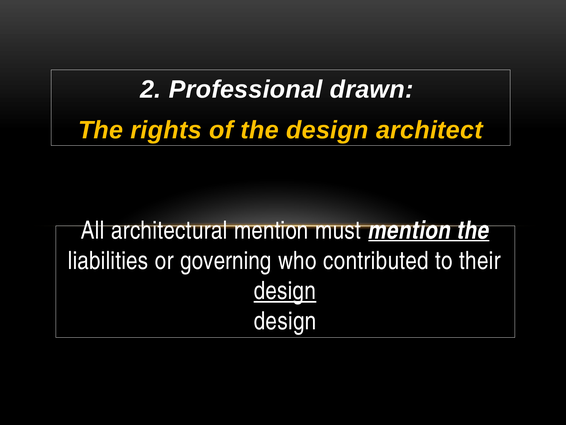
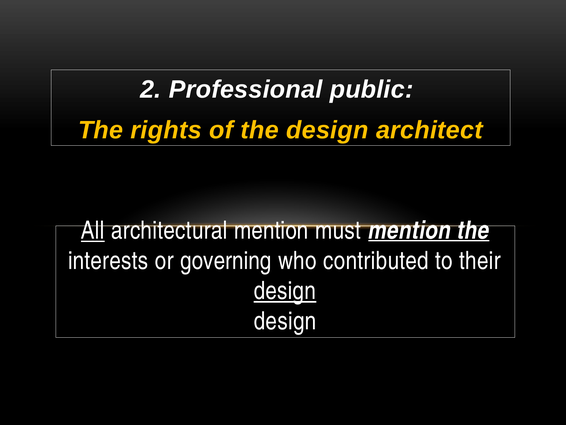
drawn: drawn -> public (372, 89)
All underline: none -> present (93, 230)
liabilities: liabilities -> interests (108, 260)
